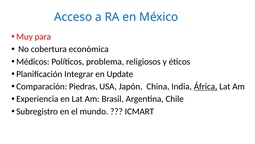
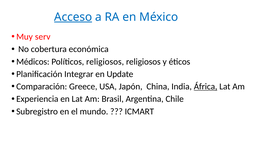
Acceso underline: none -> present (73, 17)
para: para -> serv (43, 37)
Políticos problema: problema -> religiosos (105, 61)
Piedras: Piedras -> Greece (83, 86)
